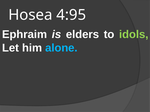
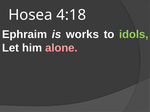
4:95: 4:95 -> 4:18 (71, 15)
elders: elders -> works (82, 35)
alone colour: light blue -> pink (61, 48)
